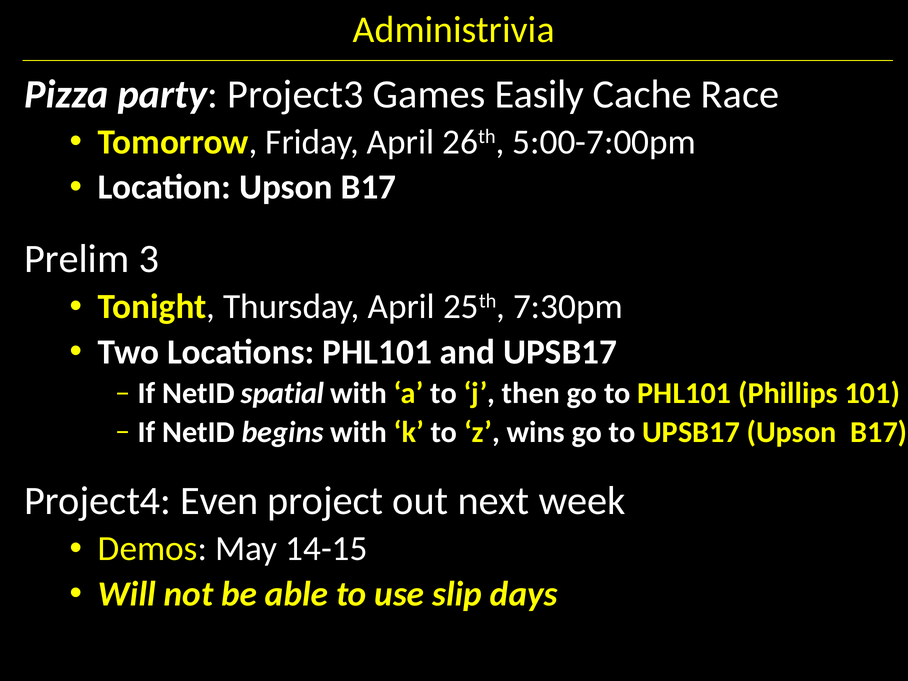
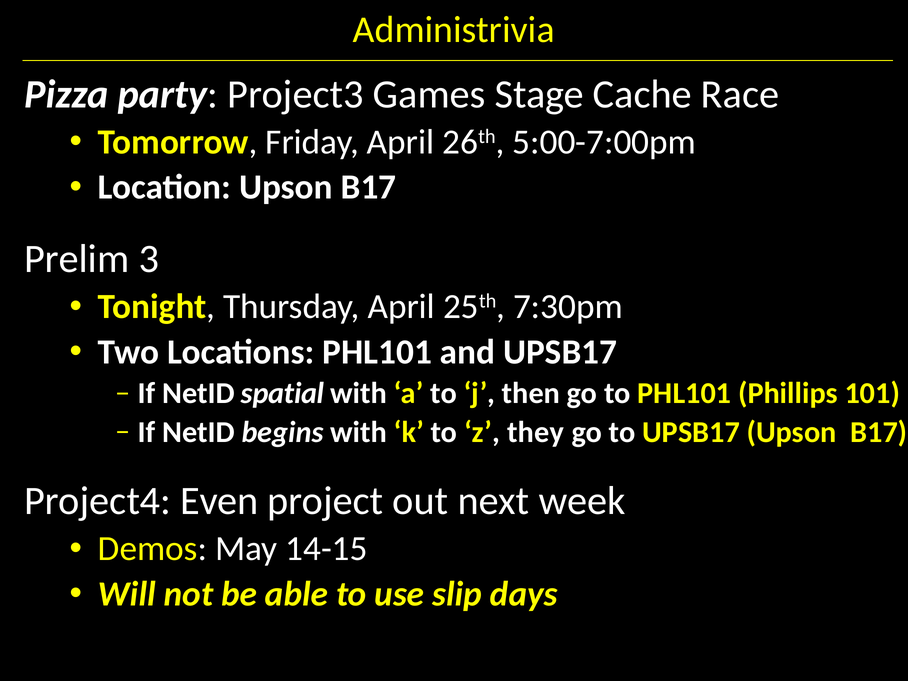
Easily: Easily -> Stage (539, 94)
wins: wins -> they (536, 432)
